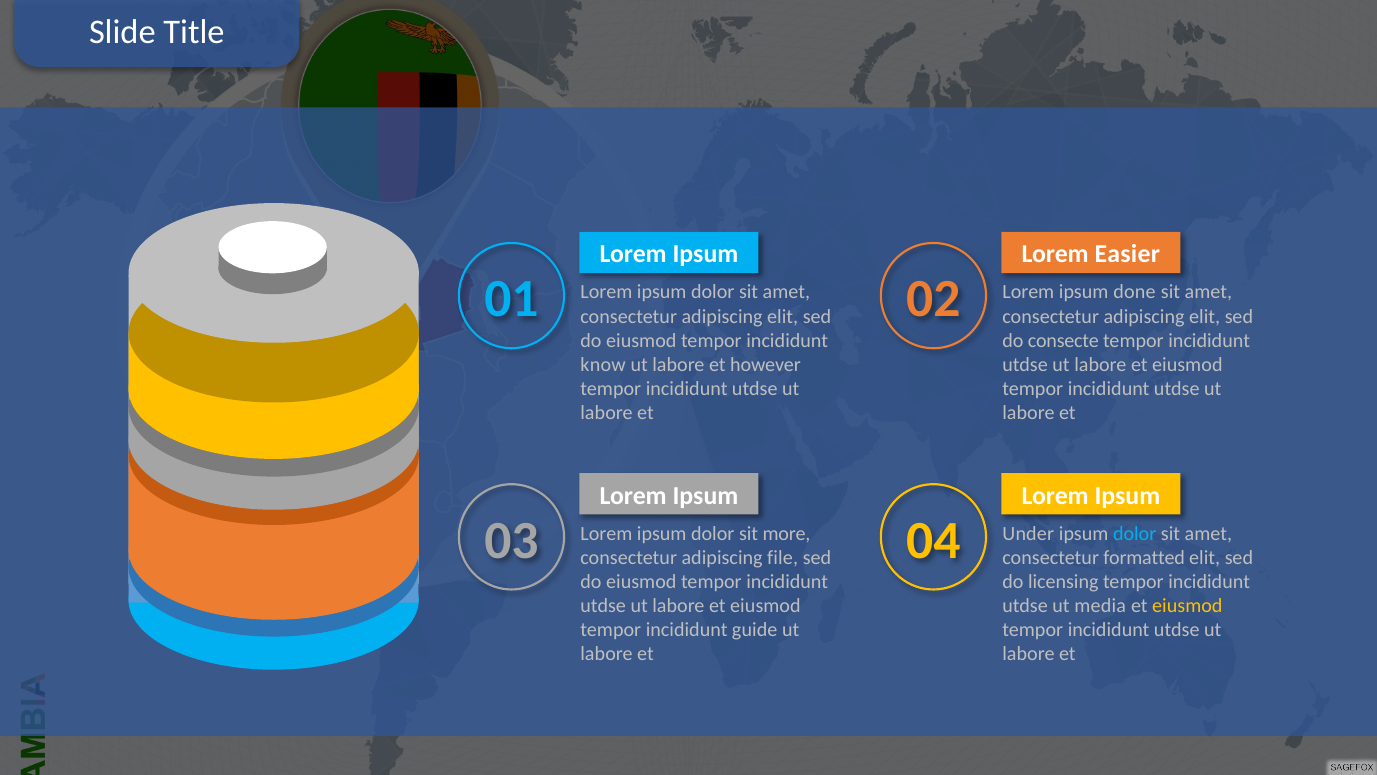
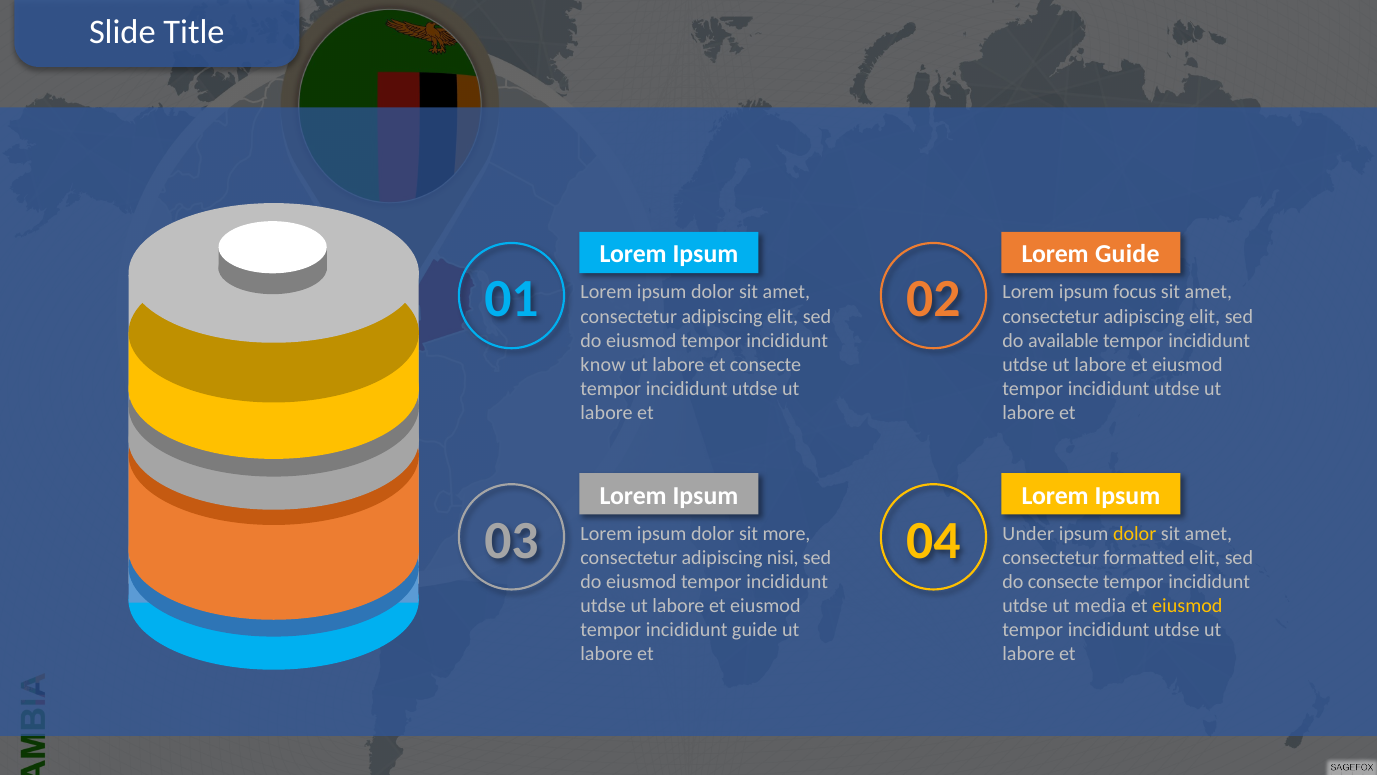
Lorem Easier: Easier -> Guide (1127, 254)
done: done -> focus (1135, 292)
consecte: consecte -> available (1063, 340)
et however: however -> consecte (766, 365)
dolor colour: light blue -> yellow (1135, 533)
file: file -> nisi (783, 557)
do licensing: licensing -> consecte (1063, 582)
